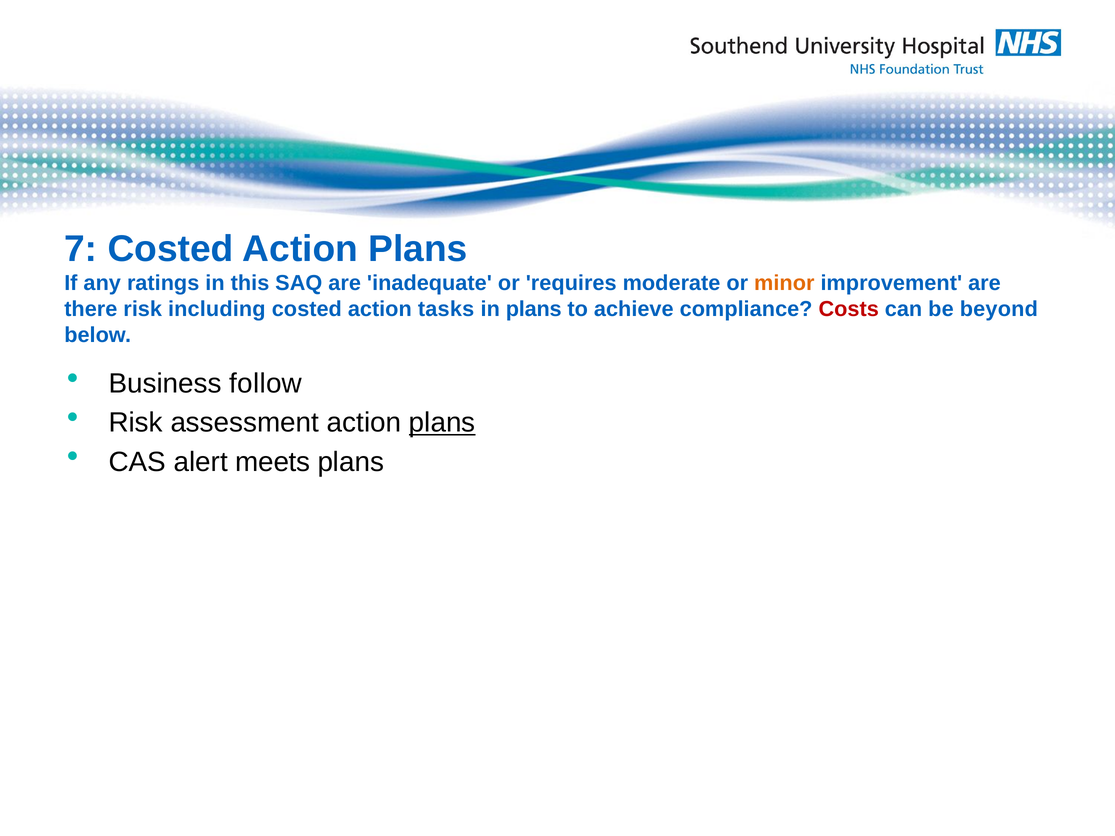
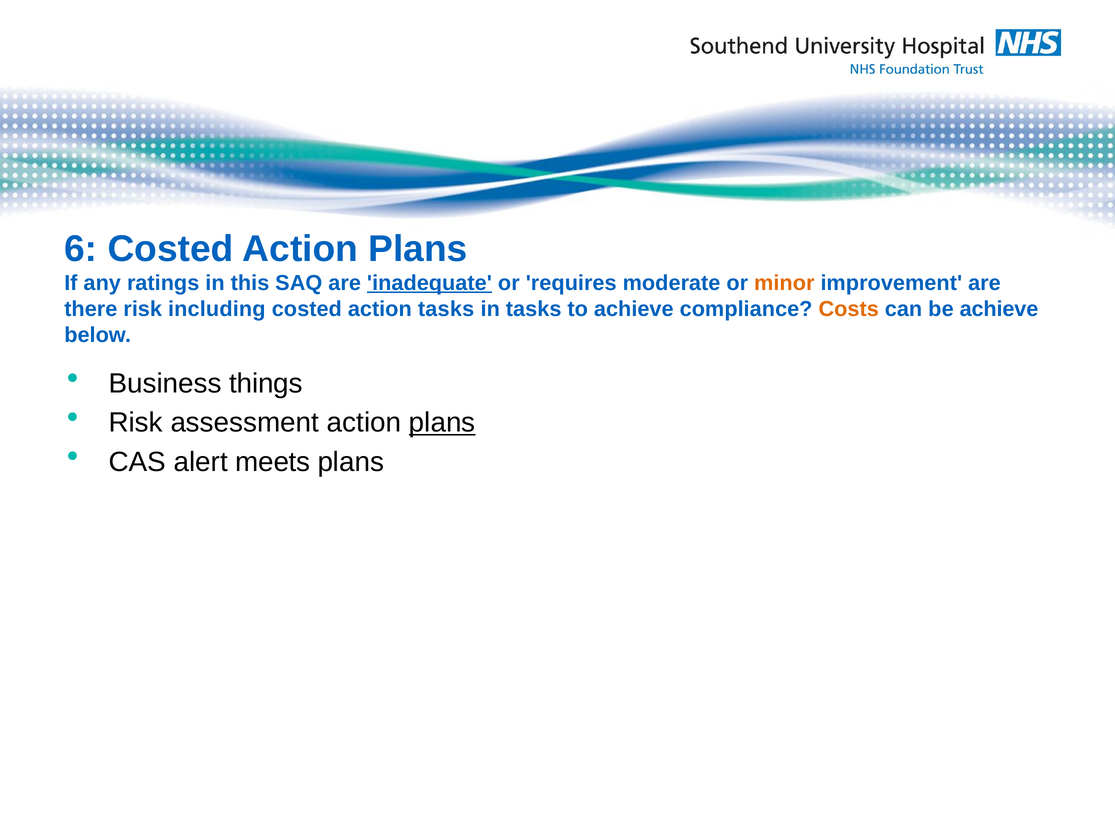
7: 7 -> 6 (81, 249)
inadequate underline: none -> present (429, 283)
in plans: plans -> tasks (534, 309)
Costs colour: red -> orange (849, 309)
be beyond: beyond -> achieve (999, 309)
follow: follow -> things (266, 384)
